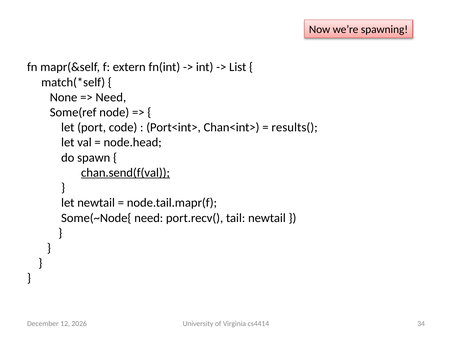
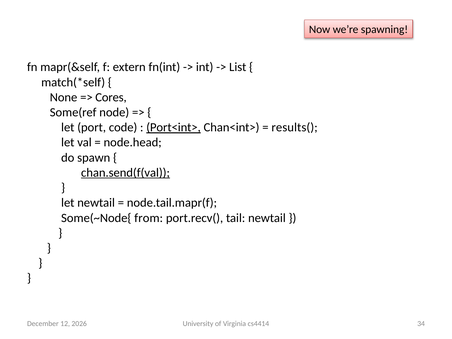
Need: Need -> Cores (111, 97)
Port<int> underline: none -> present (174, 127)
Some(~Node{ need: need -> from (149, 218)
